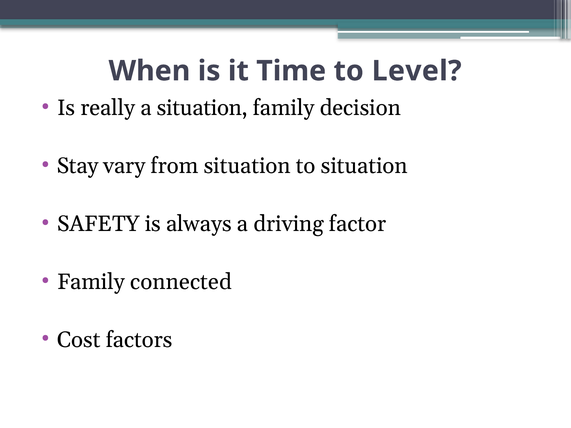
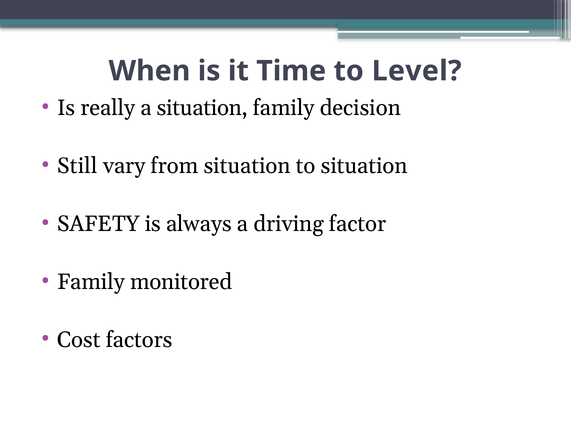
Stay: Stay -> Still (77, 166)
connected: connected -> monitored (181, 282)
